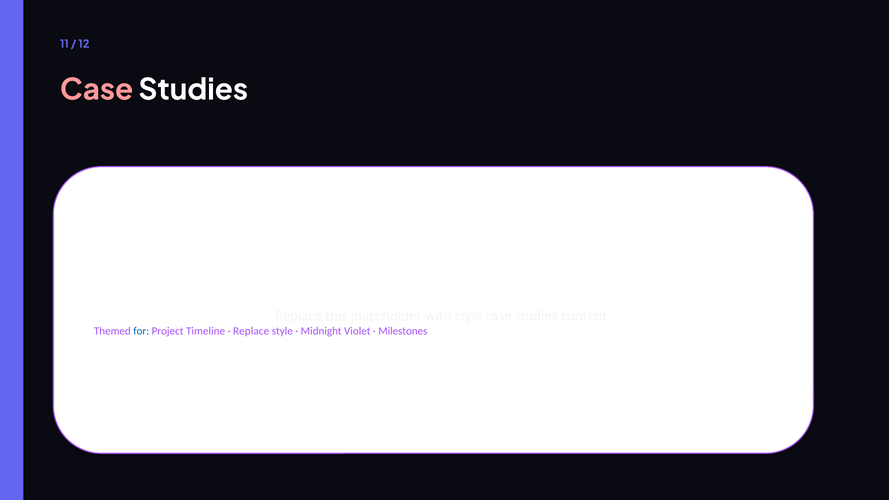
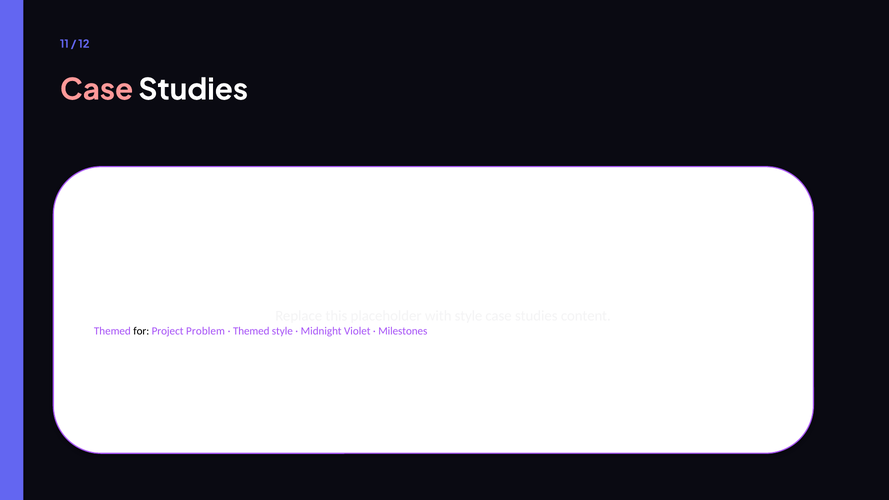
for colour: blue -> black (141, 331)
Timeline: Timeline -> Problem (206, 331)
Replace: Replace -> Themed (251, 331)
